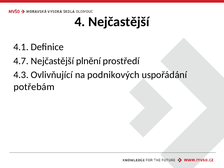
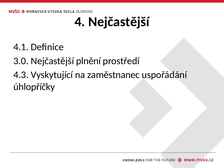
4.7: 4.7 -> 3.0 (21, 61)
Ovlivňující: Ovlivňující -> Vyskytující (52, 75)
podnikových: podnikových -> zaměstnanec (113, 75)
potřebám: potřebám -> úhlopříčky (34, 87)
